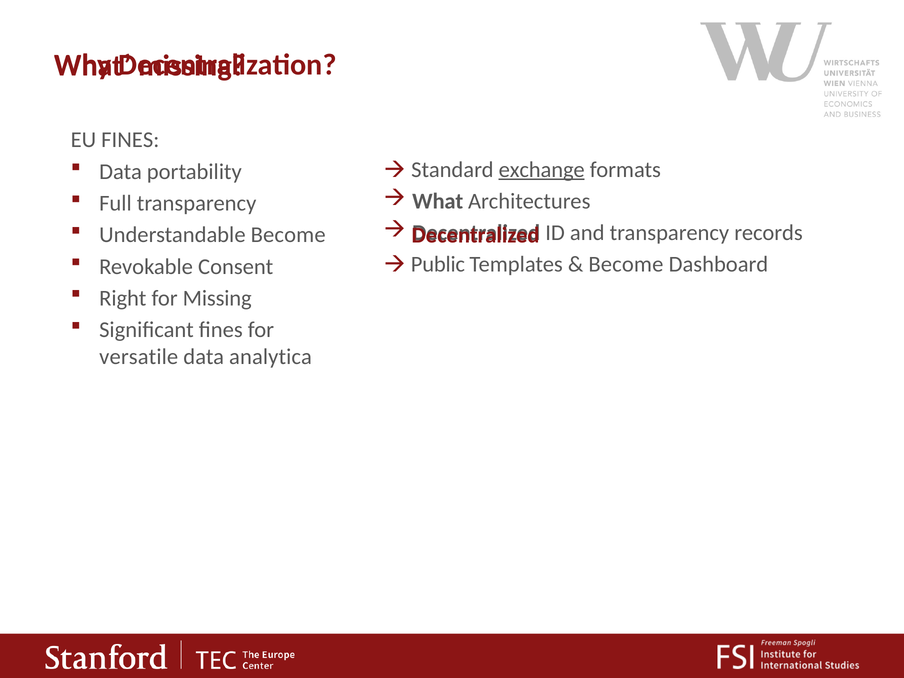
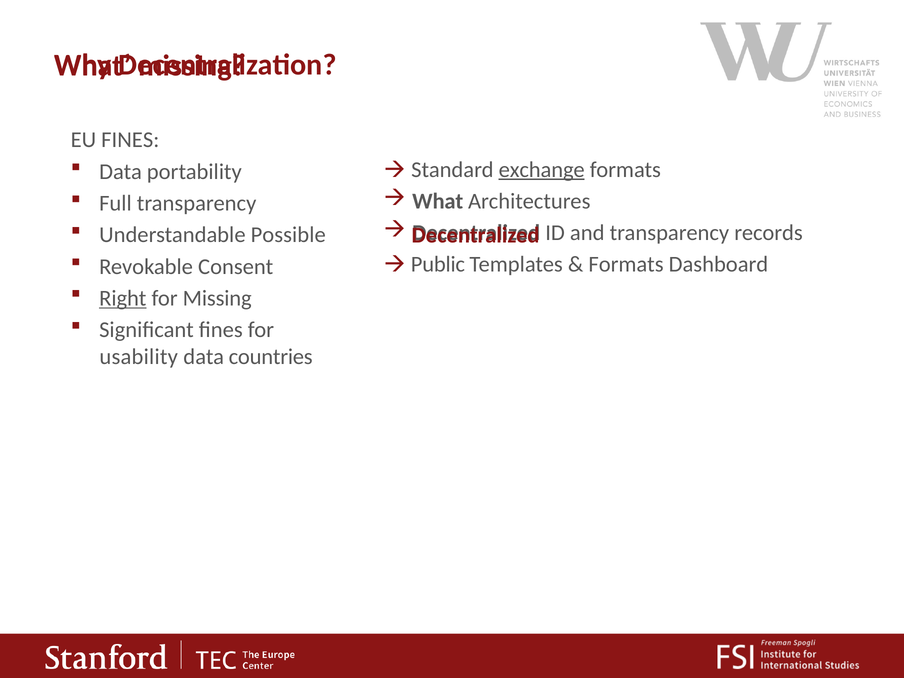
Understandable Become: Become -> Possible (288, 235)
Become: Become -> Formats (626, 265)
Right underline: none -> present (123, 298)
versatile: versatile -> usability (139, 357)
analytica: analytica -> countries (271, 357)
